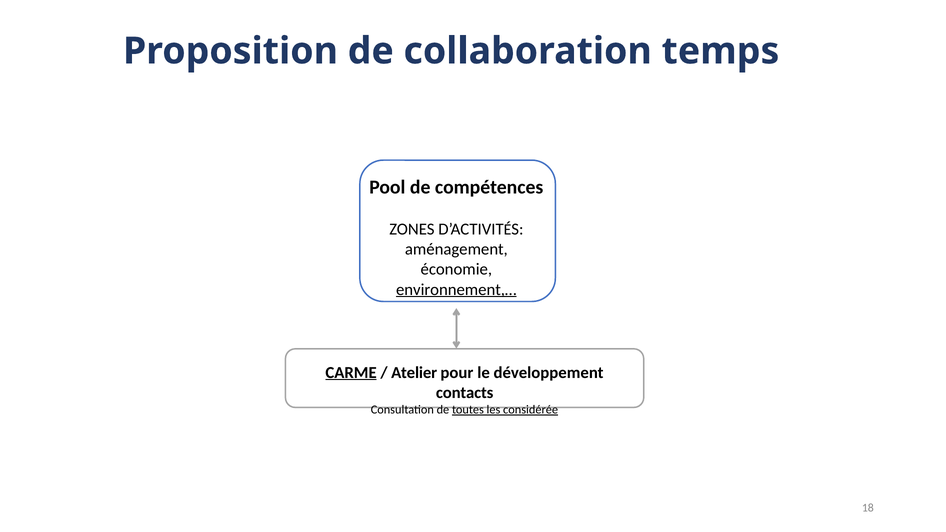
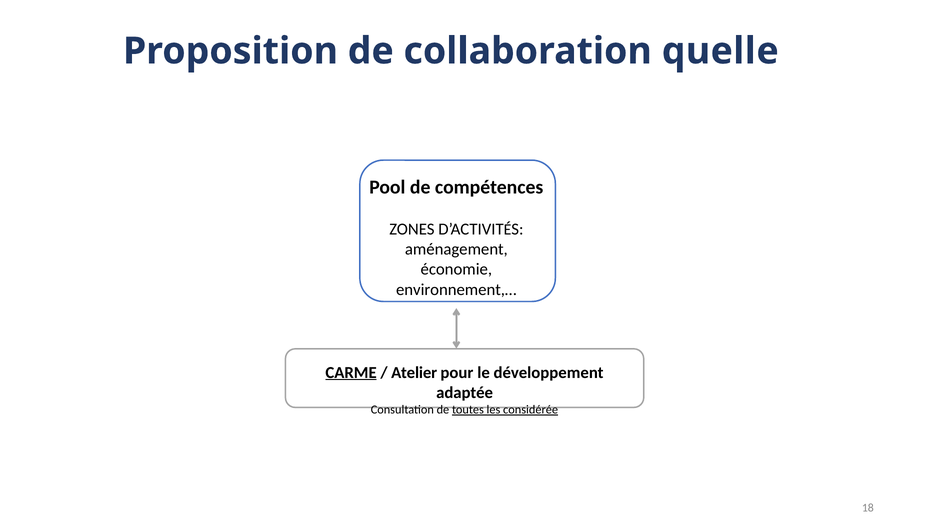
temps: temps -> quelle (720, 51)
environnement,… underline: present -> none (456, 290)
contacts: contacts -> adaptée (465, 393)
